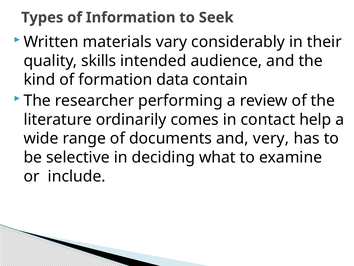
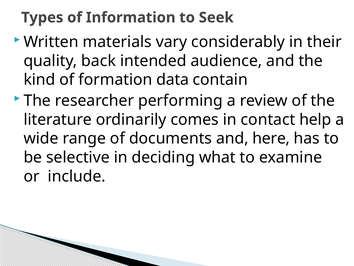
skills: skills -> back (99, 61)
very: very -> here (271, 138)
